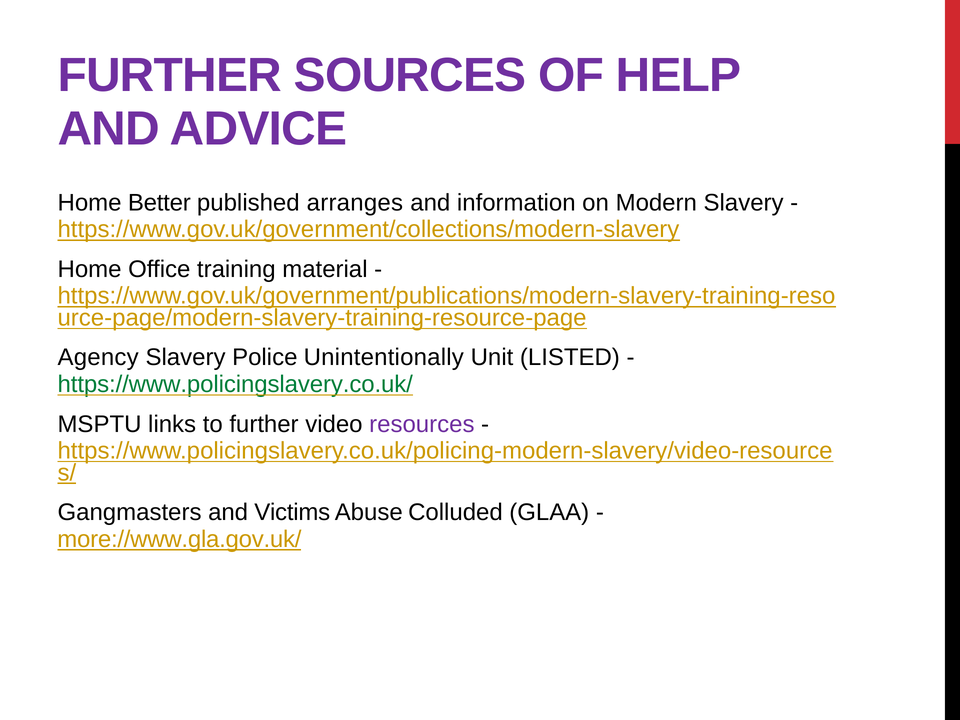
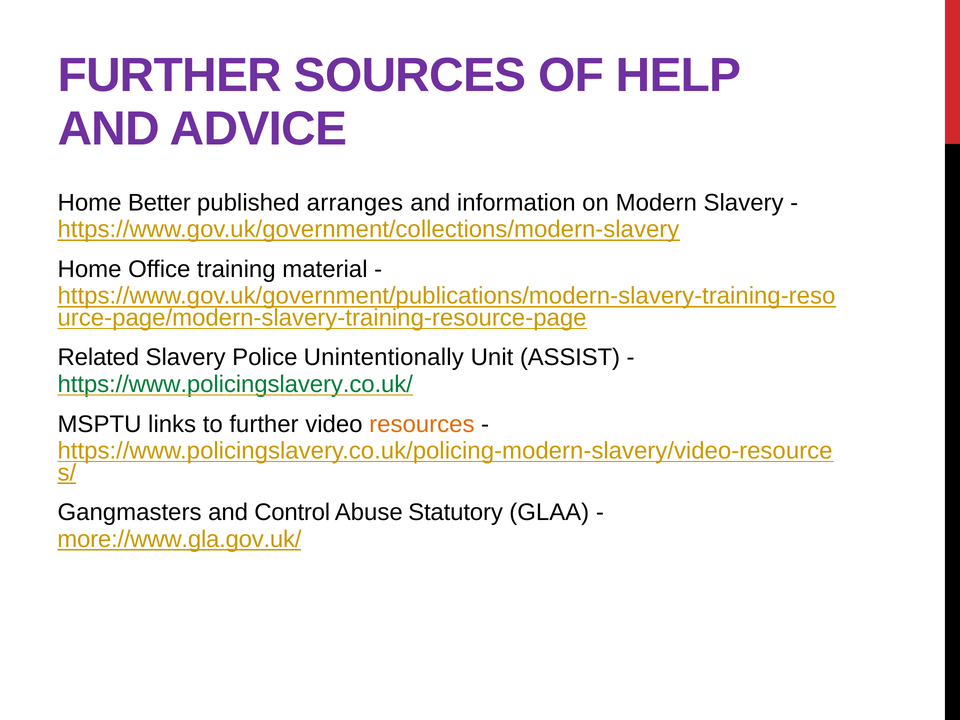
Agency: Agency -> Related (98, 358)
LISTED: LISTED -> ASSIST (570, 358)
resources colour: purple -> orange (422, 424)
Victims: Victims -> Control (292, 512)
Colluded: Colluded -> Statutory (456, 512)
